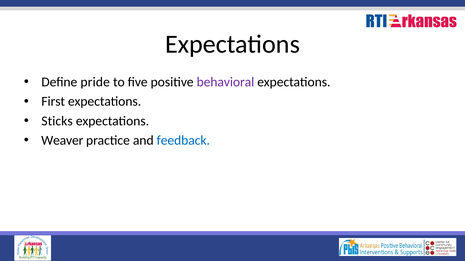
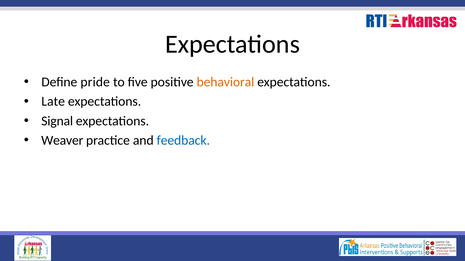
behavioral colour: purple -> orange (225, 82)
First: First -> Late (53, 102)
Sticks: Sticks -> Signal (57, 121)
